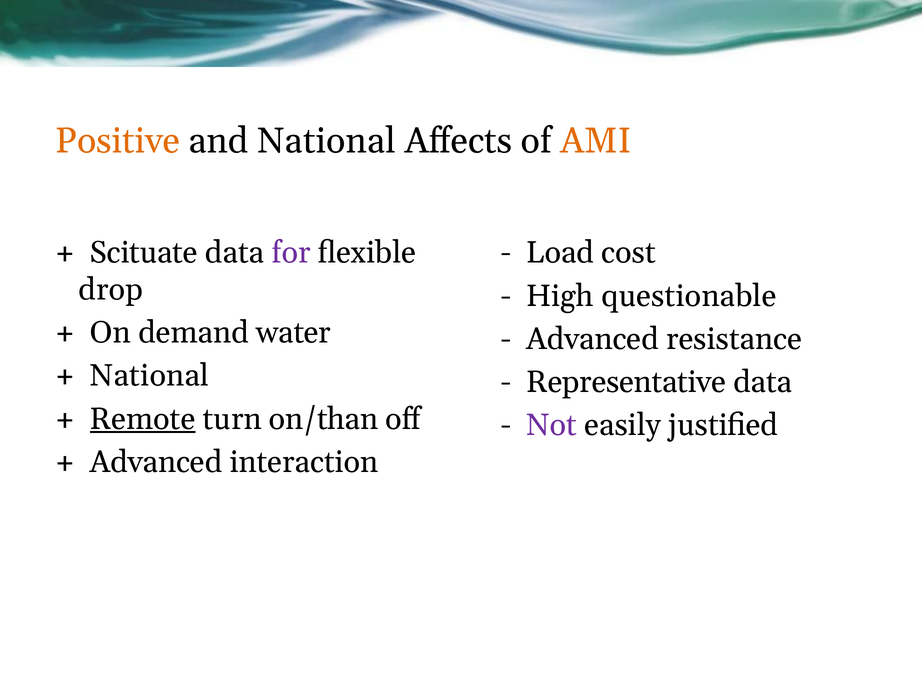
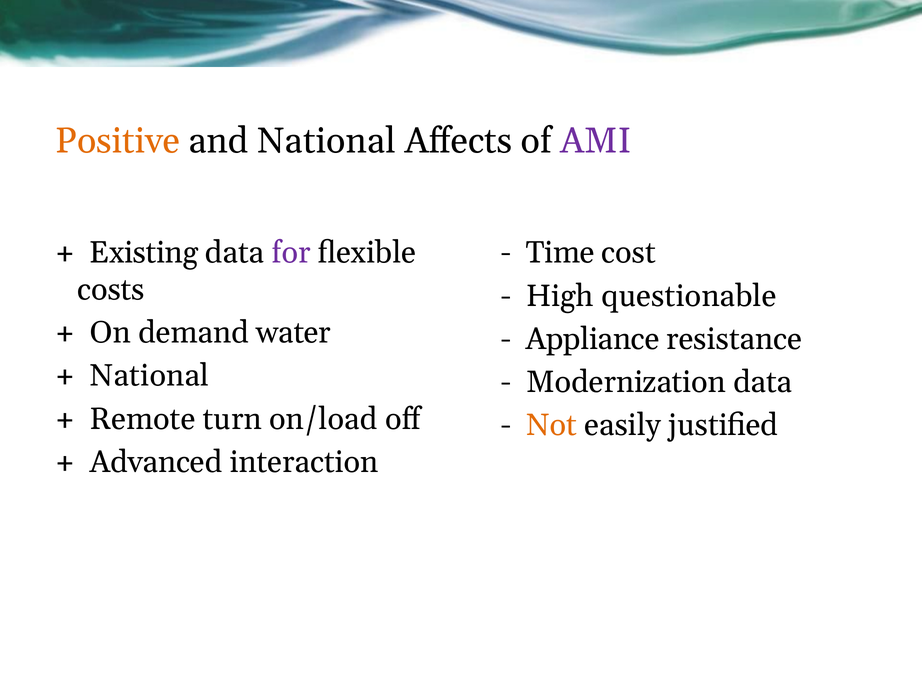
AMI colour: orange -> purple (596, 141)
Scituate: Scituate -> Existing (144, 253)
Load: Load -> Time (560, 253)
drop: drop -> costs (111, 290)
Advanced: Advanced -> Appliance (593, 339)
Representative: Representative -> Modernization (626, 382)
Remote underline: present -> none (143, 419)
on/than: on/than -> on/load (323, 419)
Not colour: purple -> orange (552, 425)
